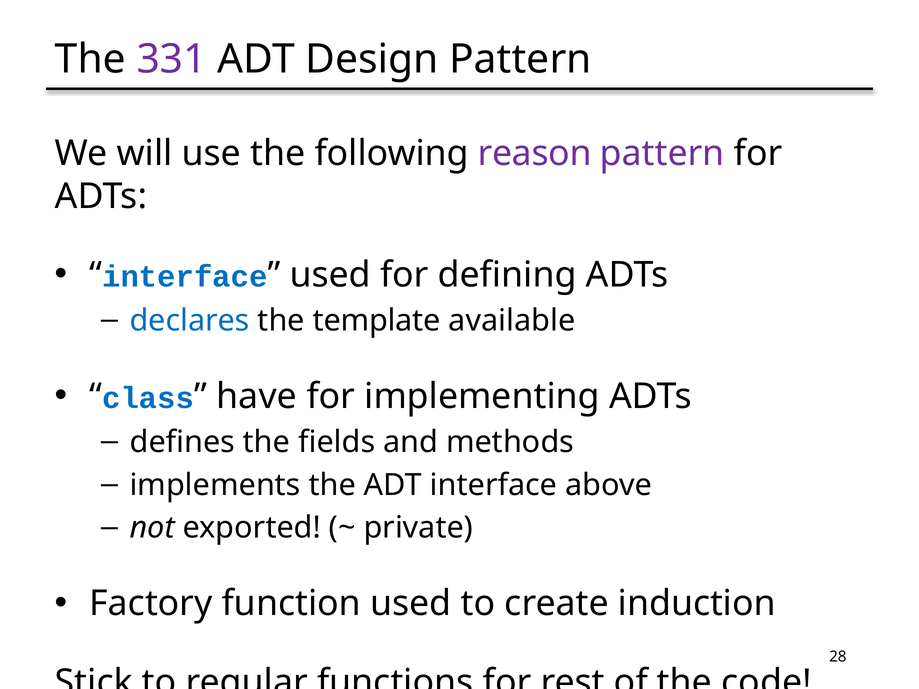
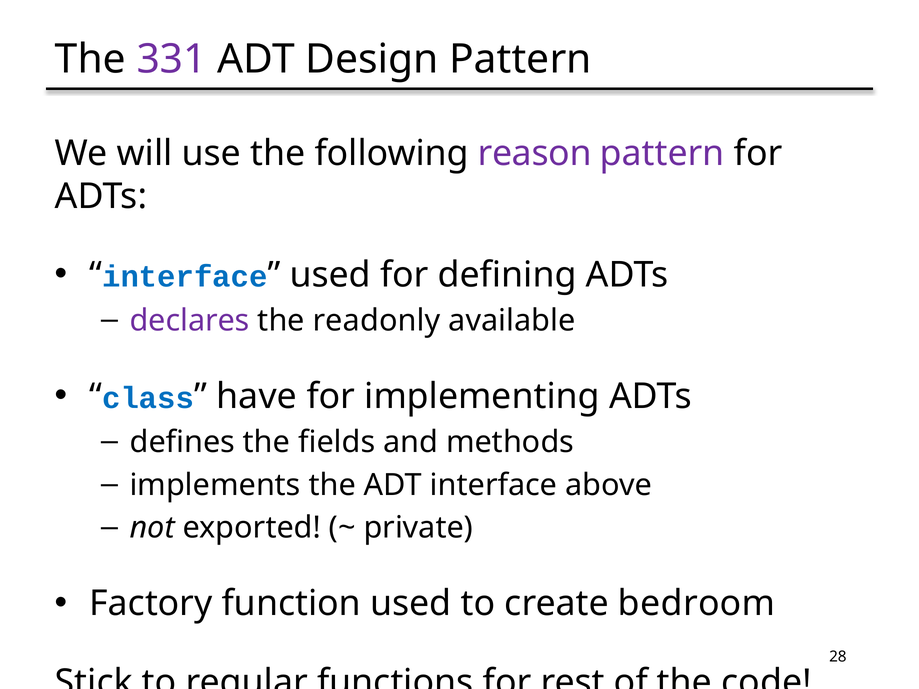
declares colour: blue -> purple (190, 321)
template: template -> readonly (377, 321)
induction: induction -> bedroom (697, 604)
